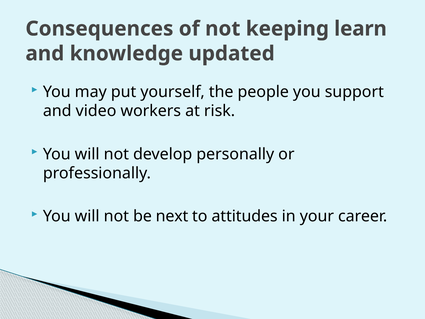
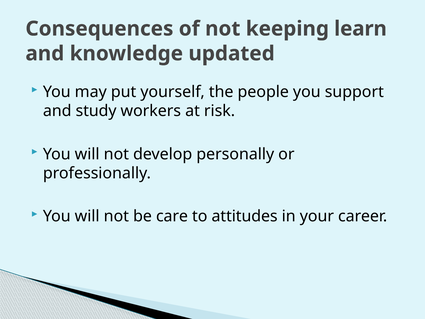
video: video -> study (96, 111)
next: next -> care (172, 216)
